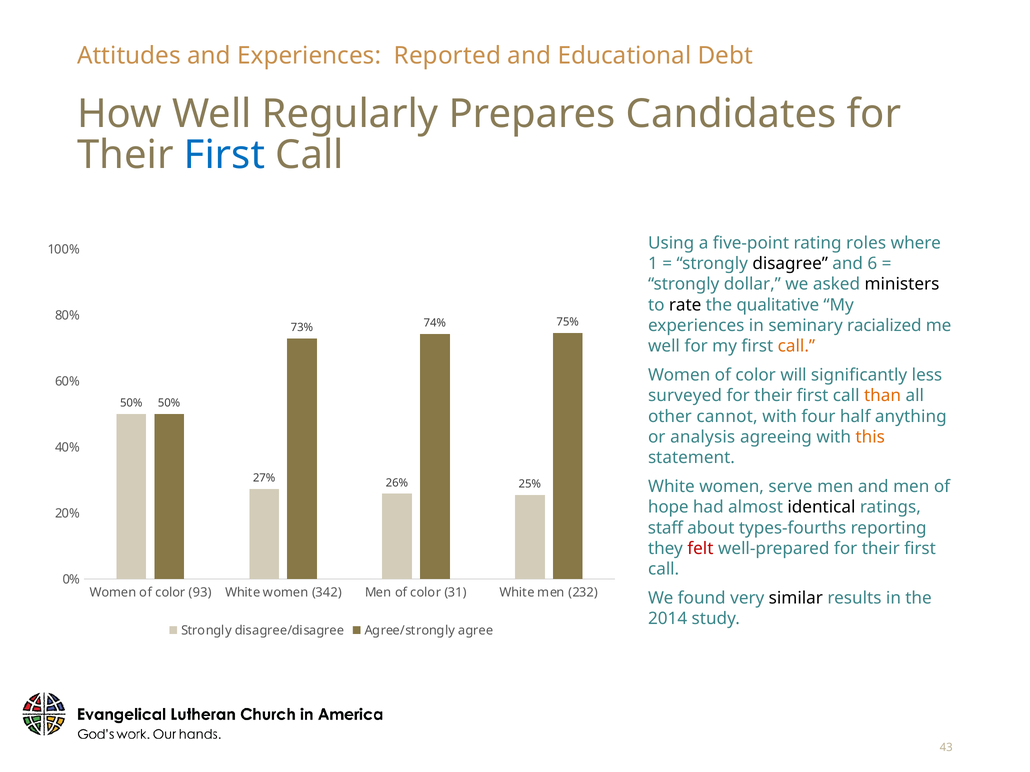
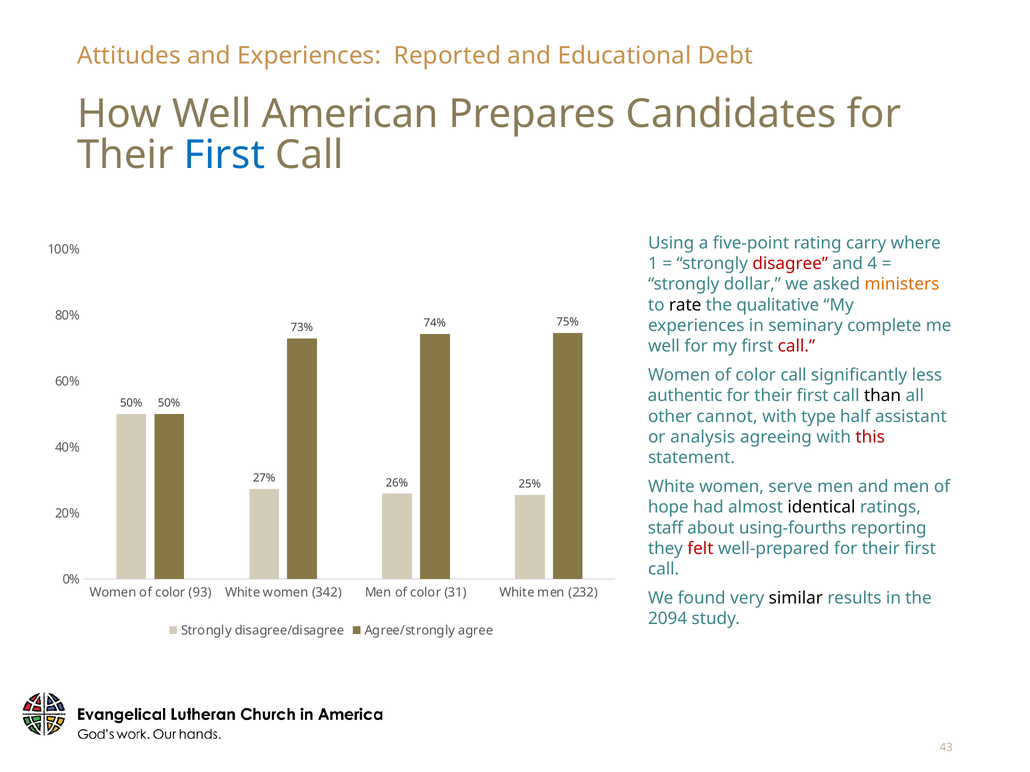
Regularly: Regularly -> American (350, 114)
roles: roles -> carry (866, 243)
disagree colour: black -> red (790, 264)
6: 6 -> 4 (872, 264)
ministers colour: black -> orange (902, 284)
racialized: racialized -> complete (884, 326)
call colour: orange -> red (796, 346)
color will: will -> call (794, 375)
surveyed: surveyed -> authentic (685, 396)
than colour: orange -> black (883, 396)
four: four -> type (819, 417)
anything: anything -> assistant (911, 417)
this colour: orange -> red (870, 437)
types-fourths: types-fourths -> using-fourths (793, 528)
2014: 2014 -> 2094 (668, 619)
